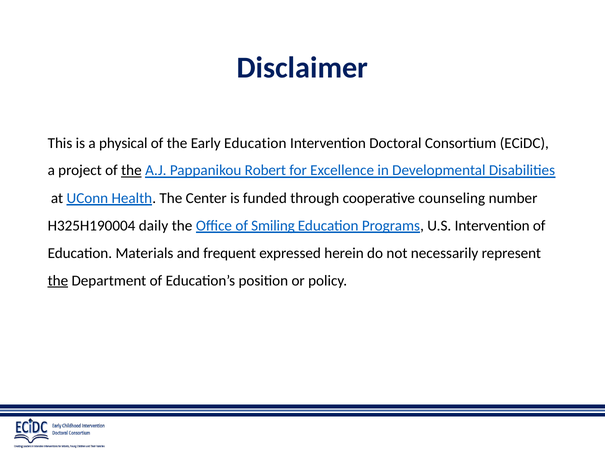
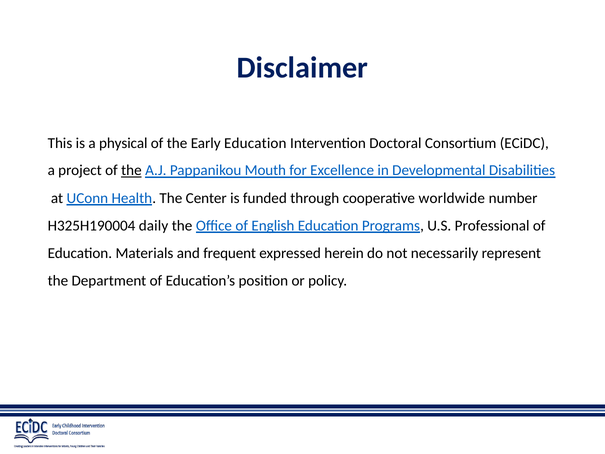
Robert: Robert -> Mouth (265, 170)
counseling: counseling -> worldwide (452, 198)
Smiling: Smiling -> English (273, 226)
U.S Intervention: Intervention -> Professional (492, 226)
the underline: present -> none (58, 281)
